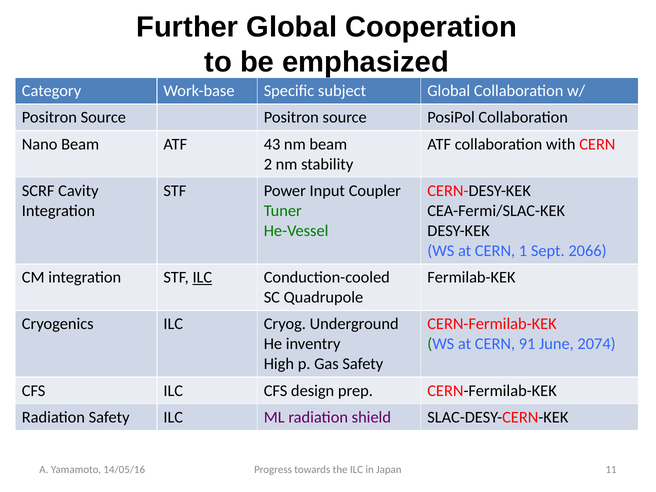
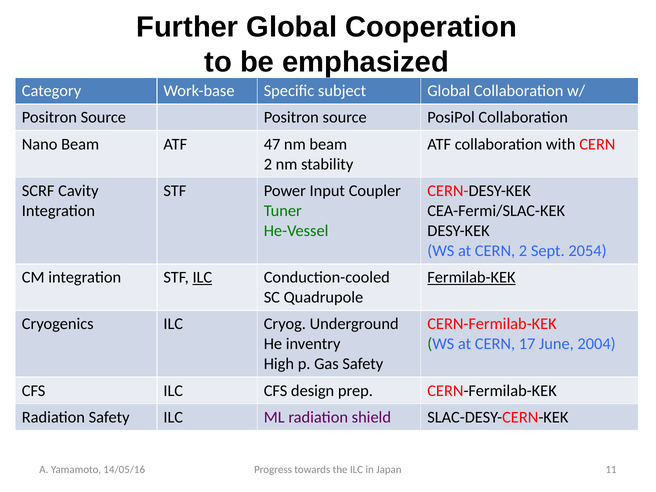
43: 43 -> 47 (272, 144)
CERN 1: 1 -> 2 (523, 251)
2066: 2066 -> 2054 (588, 251)
Fermilab-KEK underline: none -> present (471, 277)
91: 91 -> 17 (527, 344)
2074: 2074 -> 2004 (597, 344)
